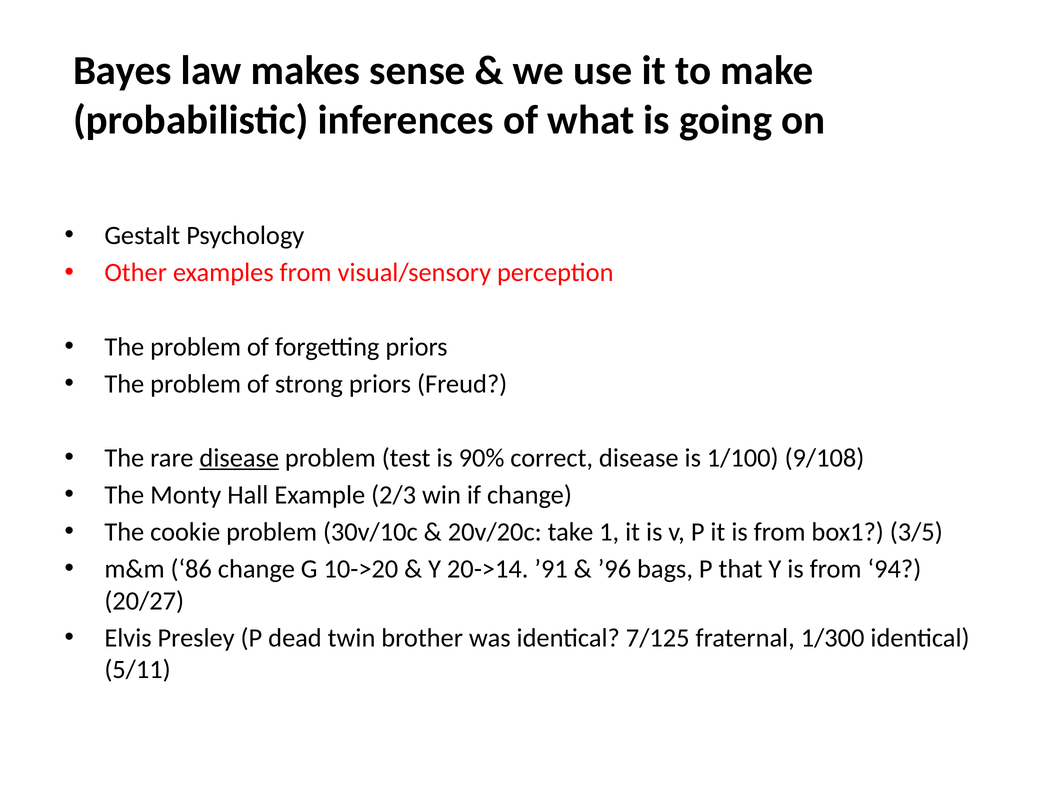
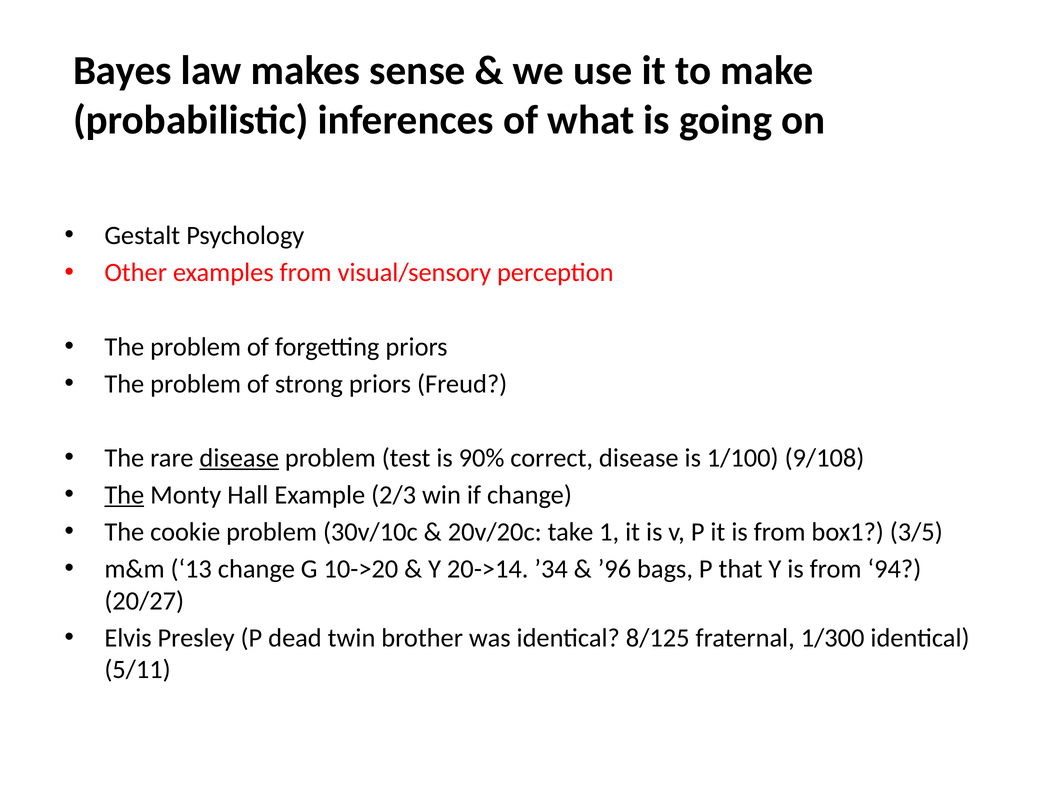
The underline: none -> present (124, 495)
86: 86 -> 13 (191, 569)
’91: ’91 -> ’34 (551, 569)
7/125: 7/125 -> 8/125 (658, 638)
